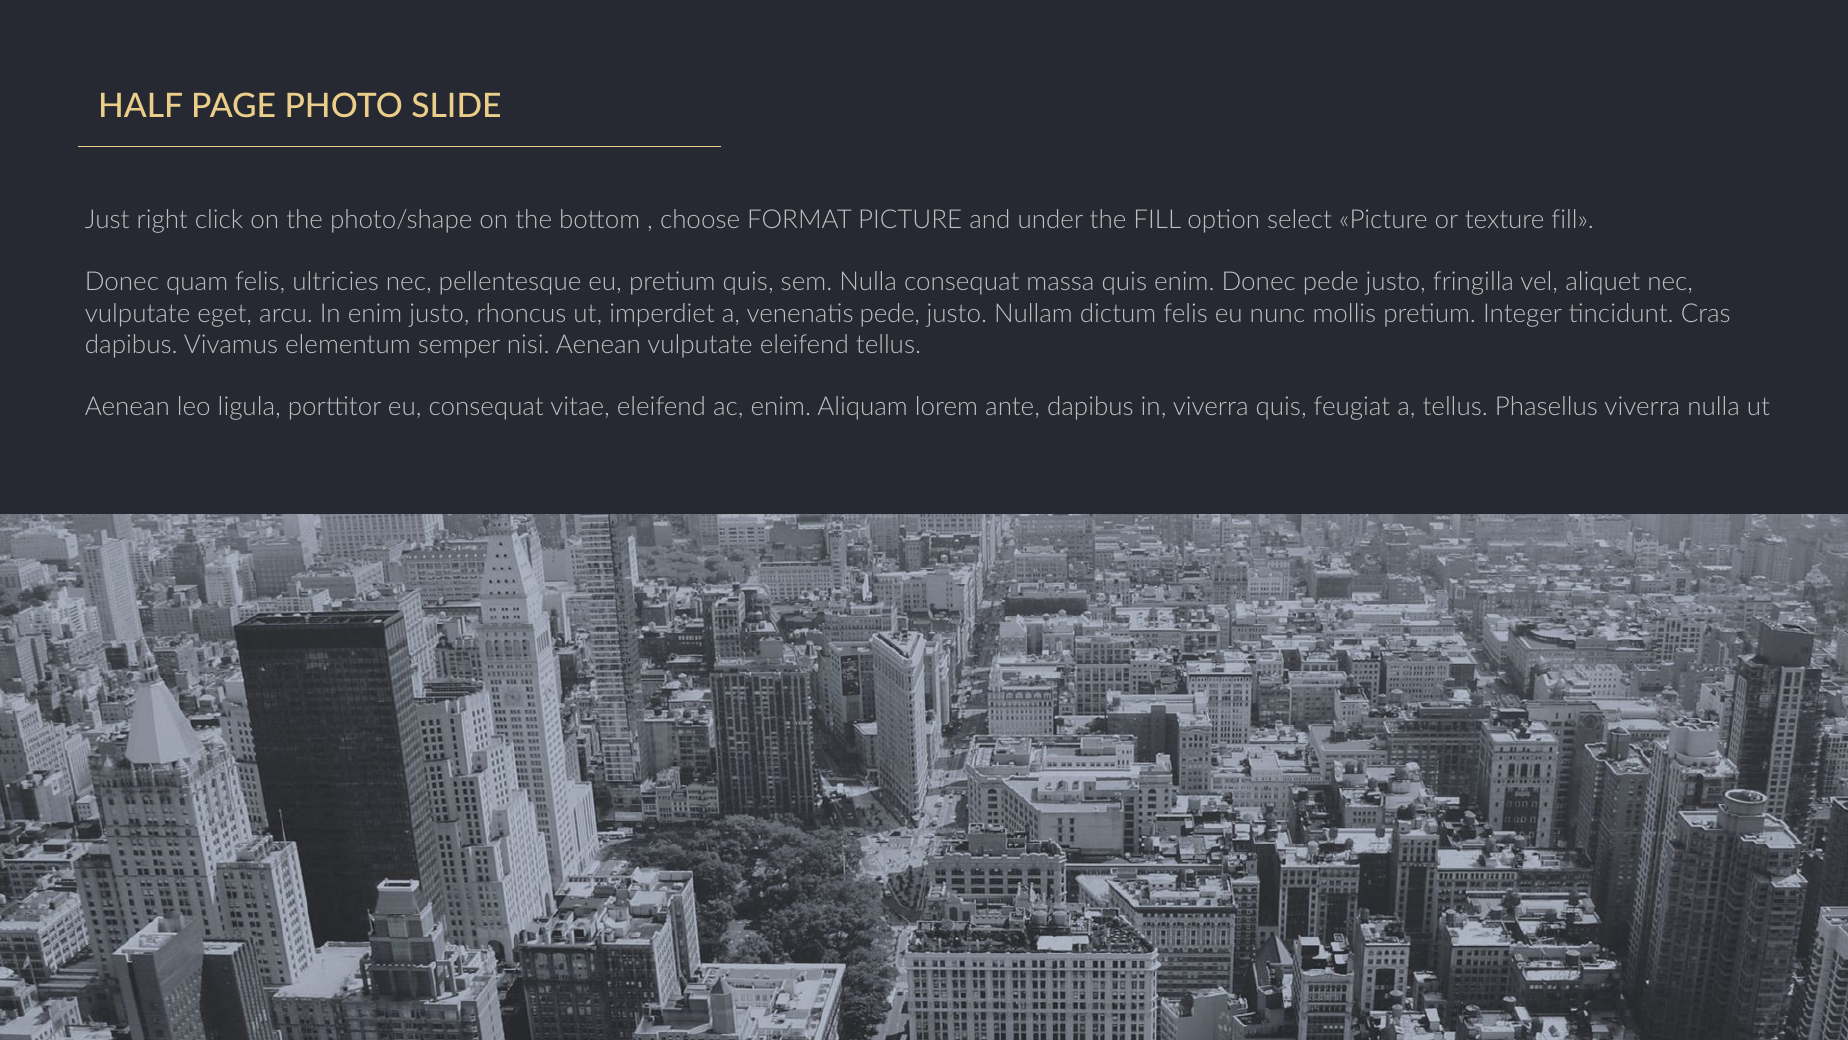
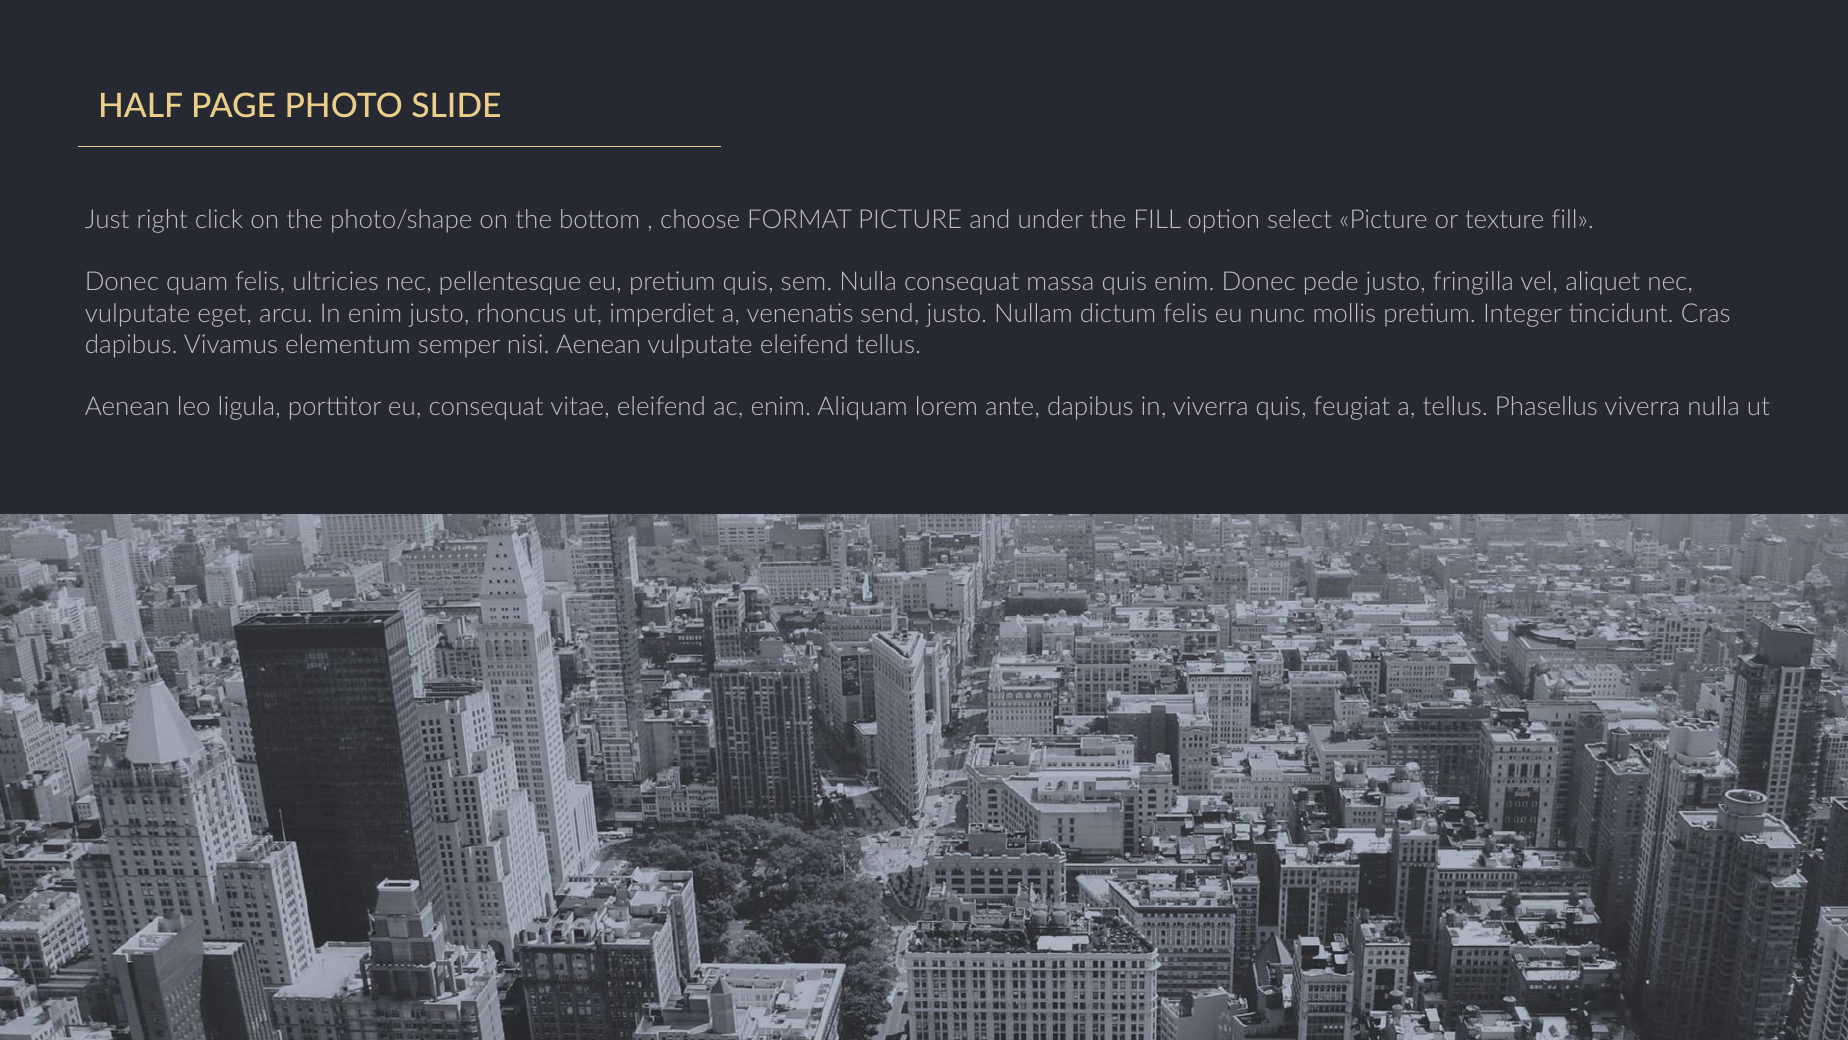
venenatis pede: pede -> send (890, 313)
